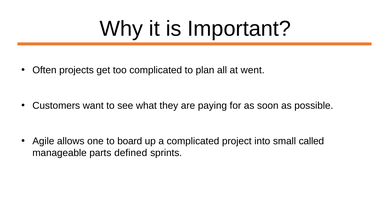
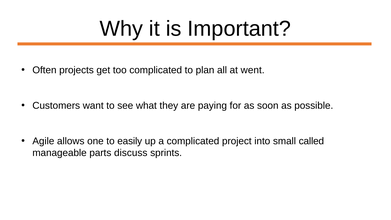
board: board -> easily (130, 141)
defined: defined -> discuss (131, 153)
